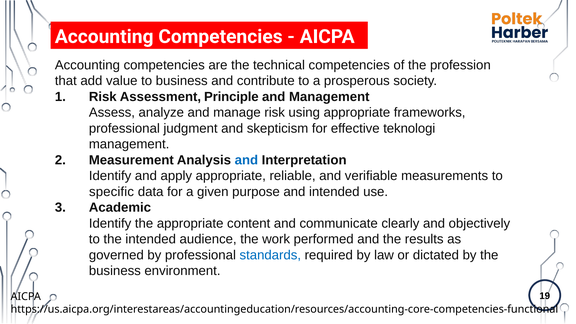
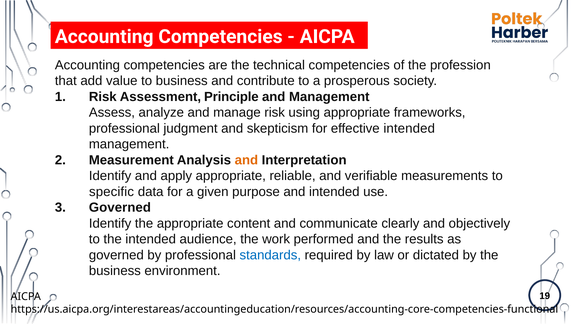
effective teknologi: teknologi -> intended (409, 128)
and colour: blue -> orange (246, 160)
Academic: Academic -> Governed (120, 207)
